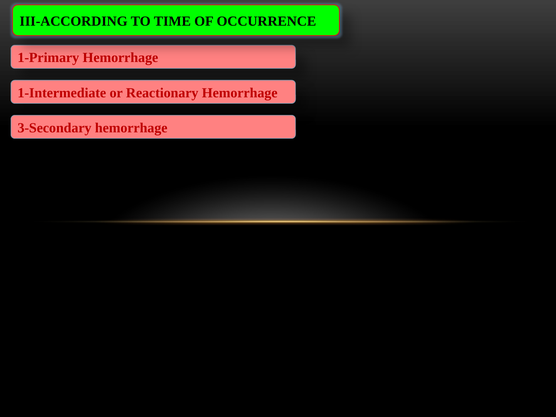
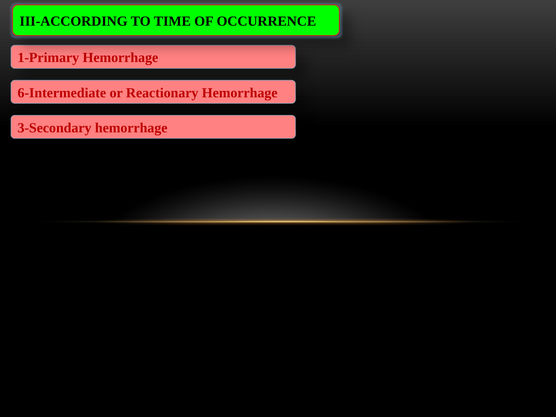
1-Intermediate: 1-Intermediate -> 6-Intermediate (62, 93)
